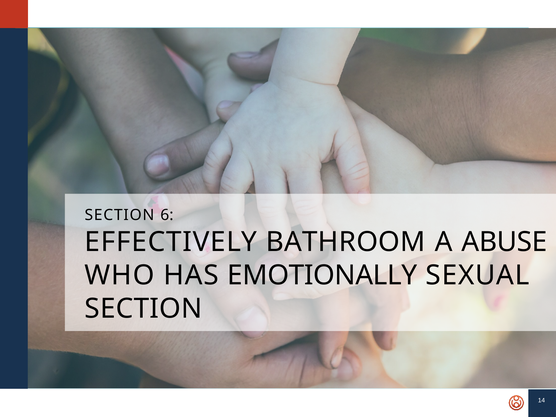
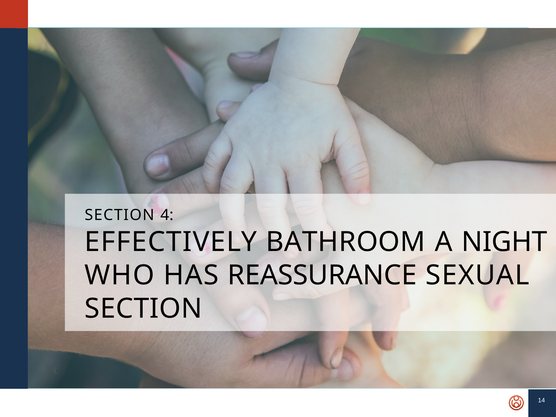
6: 6 -> 4 (167, 215)
ABUSE: ABUSE -> NIGHT (504, 242)
EMOTIONALLY: EMOTIONALLY -> REASSURANCE (322, 275)
